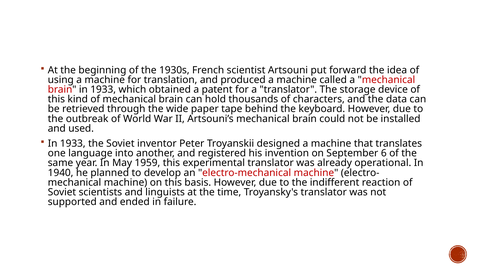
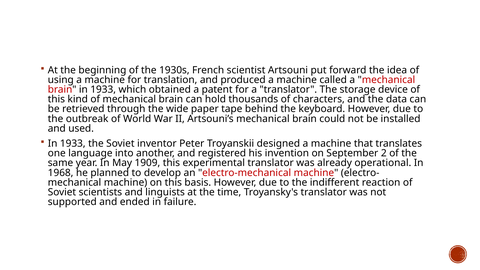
6: 6 -> 2 (384, 153)
1959: 1959 -> 1909 (147, 163)
1940: 1940 -> 1968 (61, 173)
